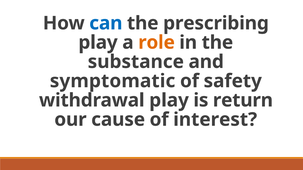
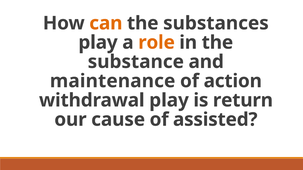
can colour: blue -> orange (106, 23)
prescribing: prescribing -> substances (216, 23)
symptomatic: symptomatic -> maintenance (113, 81)
safety: safety -> action (233, 81)
interest: interest -> assisted (215, 120)
